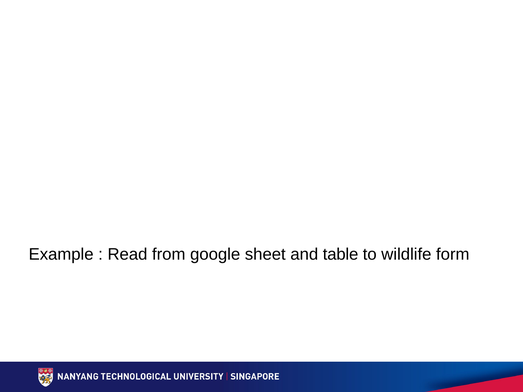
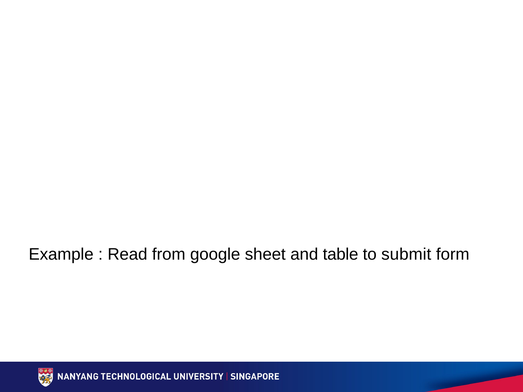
wildlife: wildlife -> submit (406, 254)
